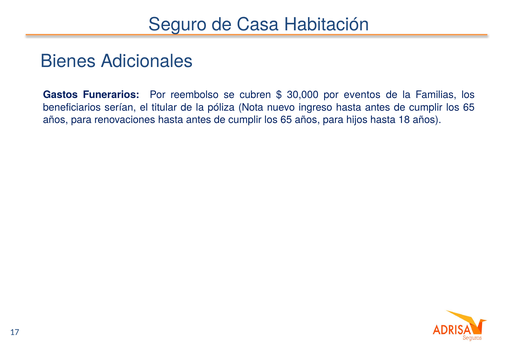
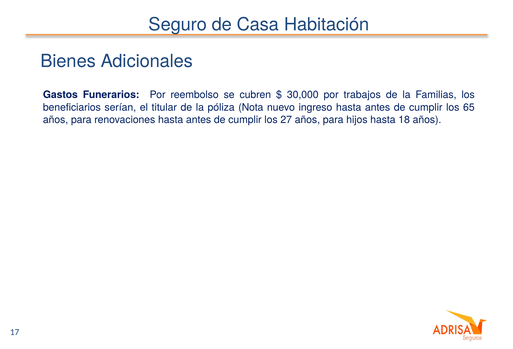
eventos: eventos -> trabajos (362, 95)
65: 65 -> 27 (286, 120)
